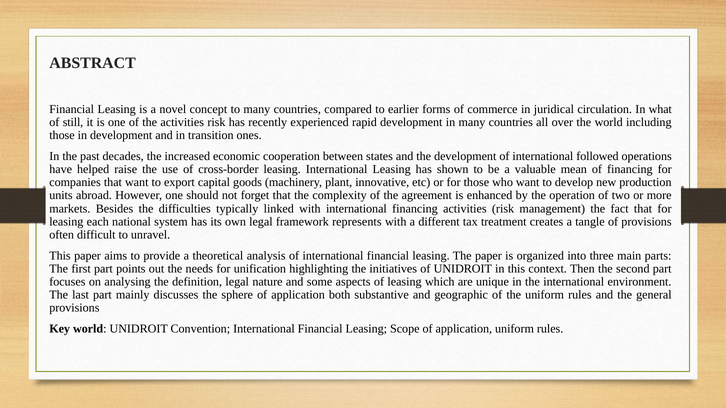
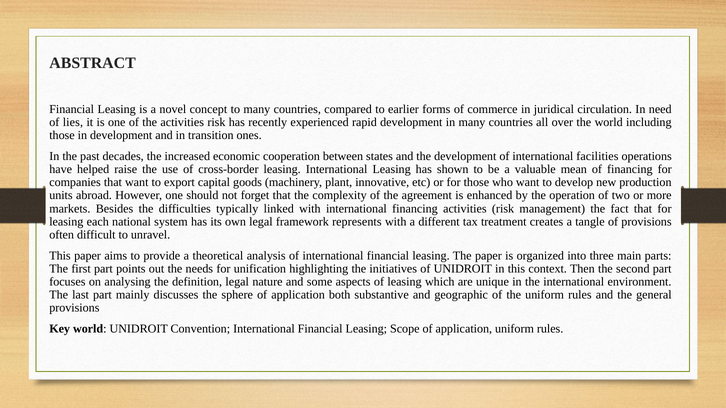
what: what -> need (660, 109)
still: still -> lies (73, 122)
followed: followed -> facilities (597, 157)
